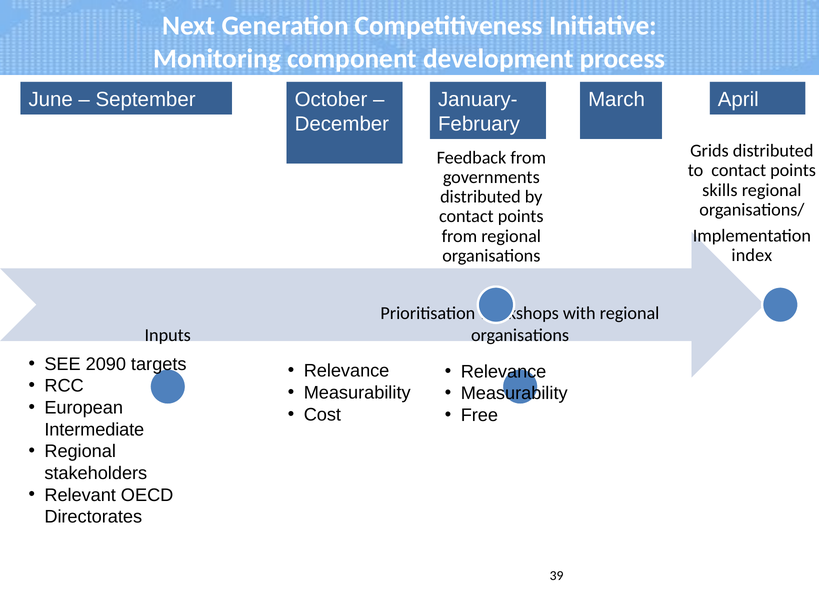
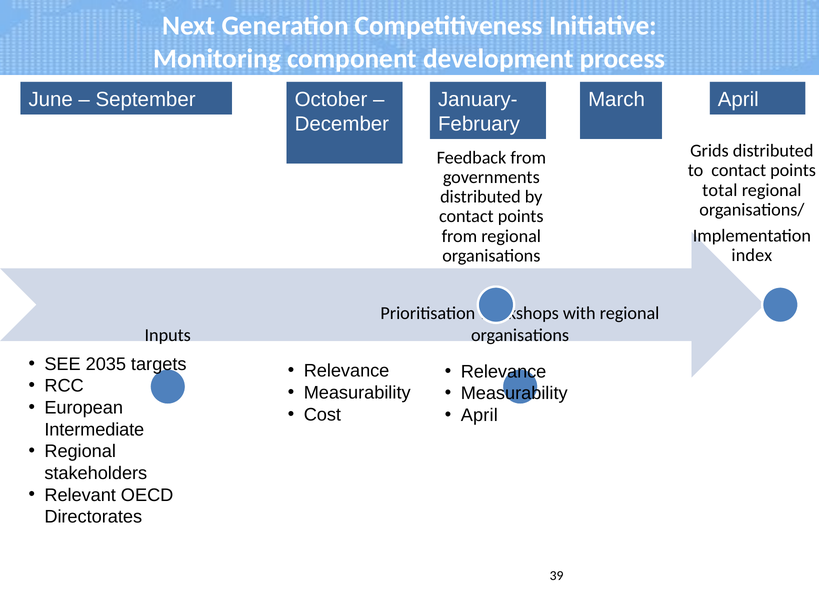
skills: skills -> total (720, 190)
2090: 2090 -> 2035 (106, 364)
Free: Free -> April (479, 415)
